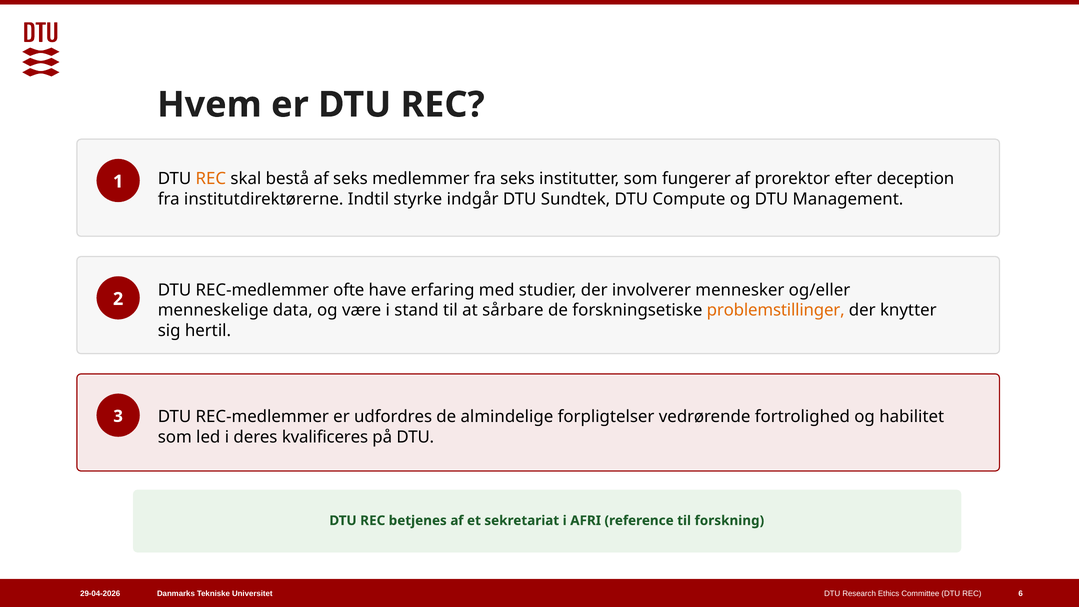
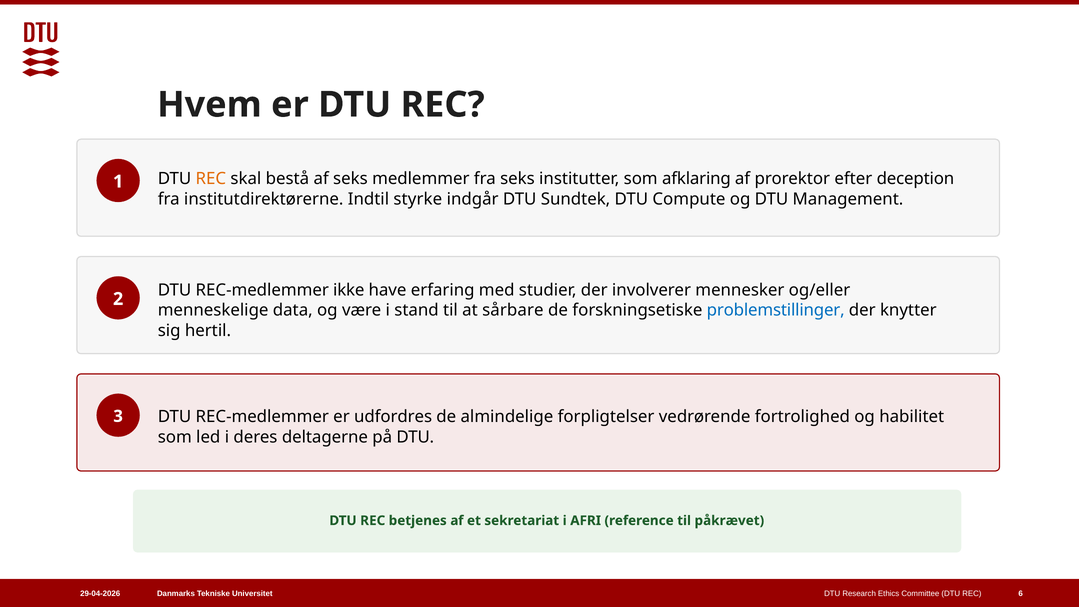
fungerer: fungerer -> afklaring (696, 179)
ofte: ofte -> ikke (349, 290)
problemstillinger colour: orange -> blue (776, 310)
kvalificeres: kvalificeres -> deltagerne (325, 437)
forskning: forskning -> påkrævet (729, 521)
